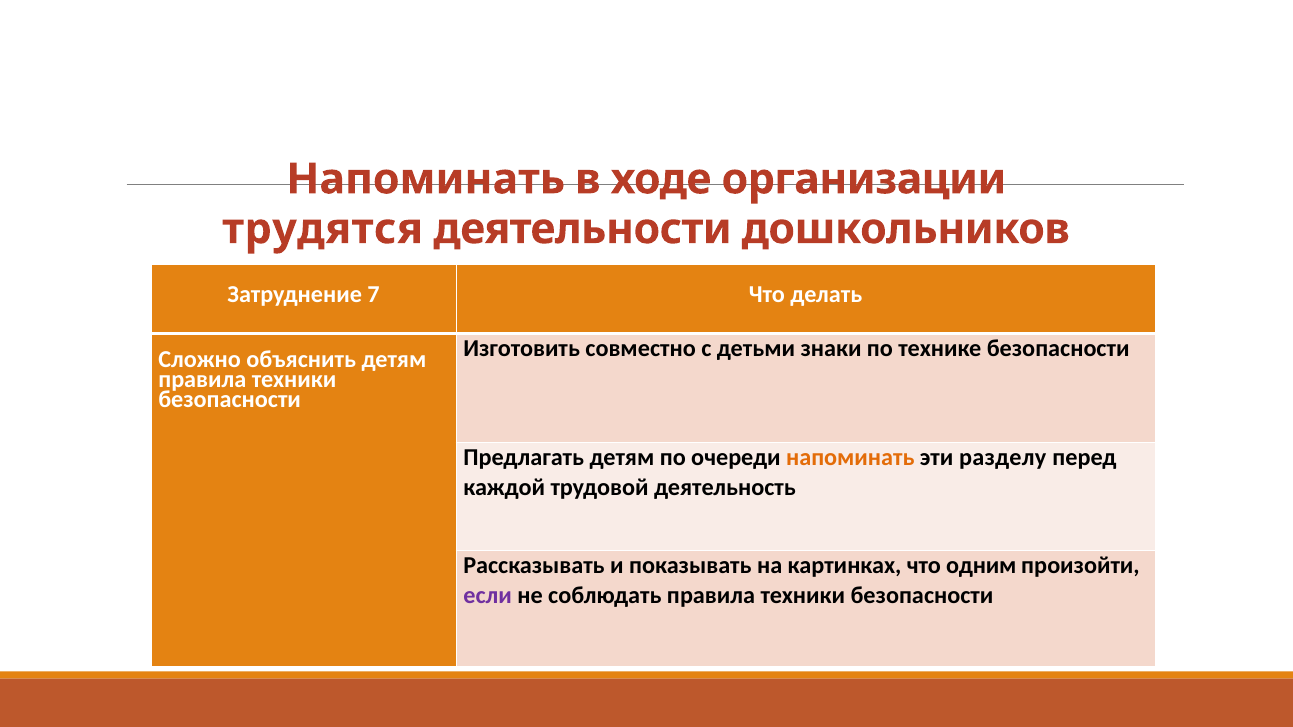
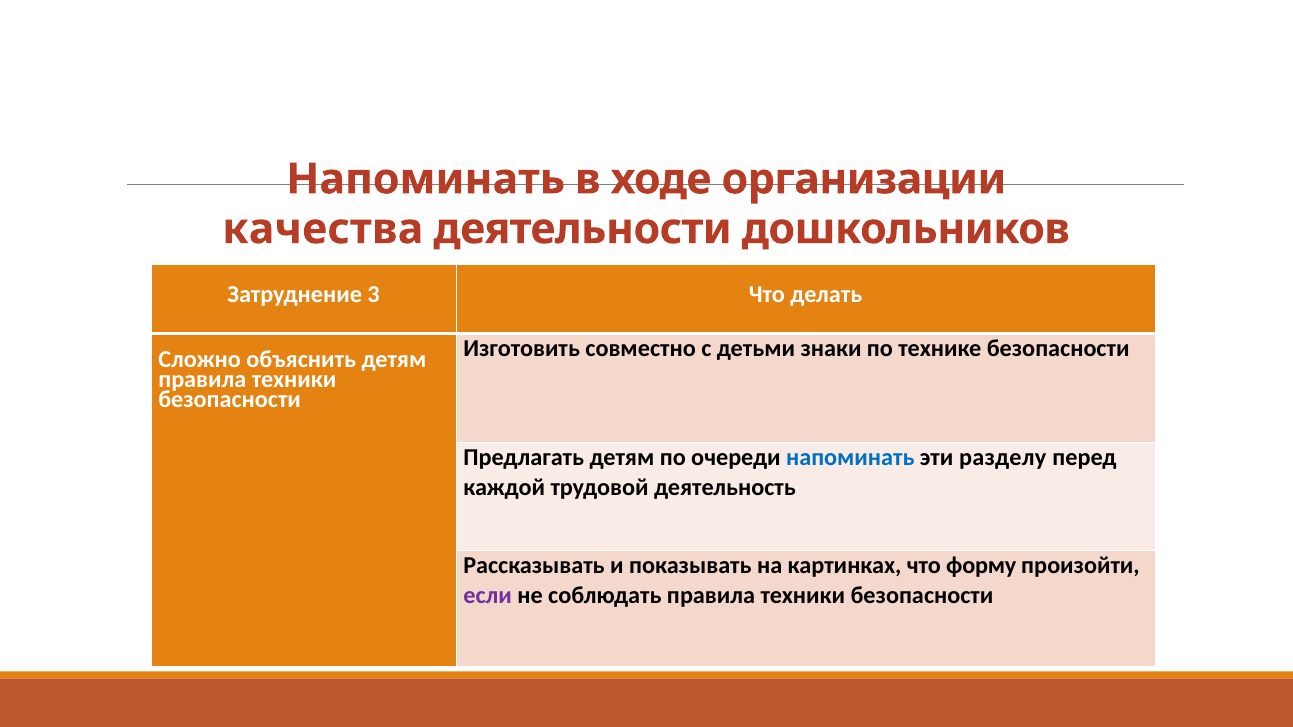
трудятся: трудятся -> качества (323, 229)
7: 7 -> 3 (374, 295)
напоминать colour: orange -> blue (850, 458)
одним: одним -> форму (981, 566)
